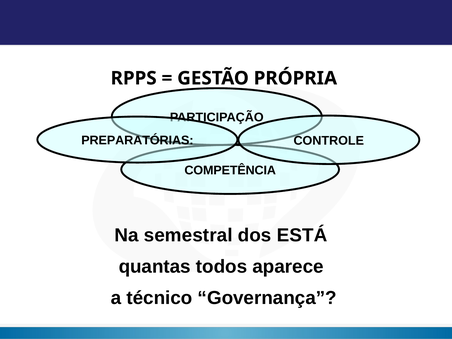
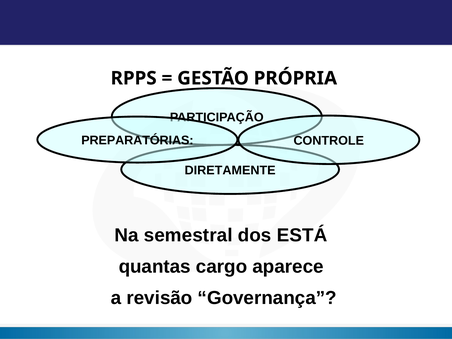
COMPETÊNCIA: COMPETÊNCIA -> DIRETAMENTE (230, 170)
todos: todos -> cargo (222, 267)
técnico: técnico -> revisão (159, 298)
